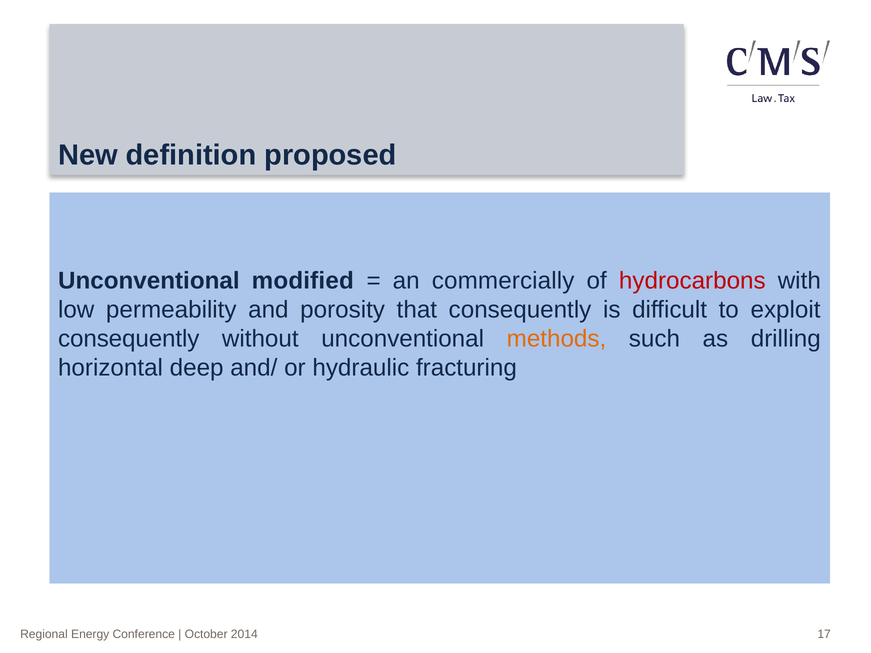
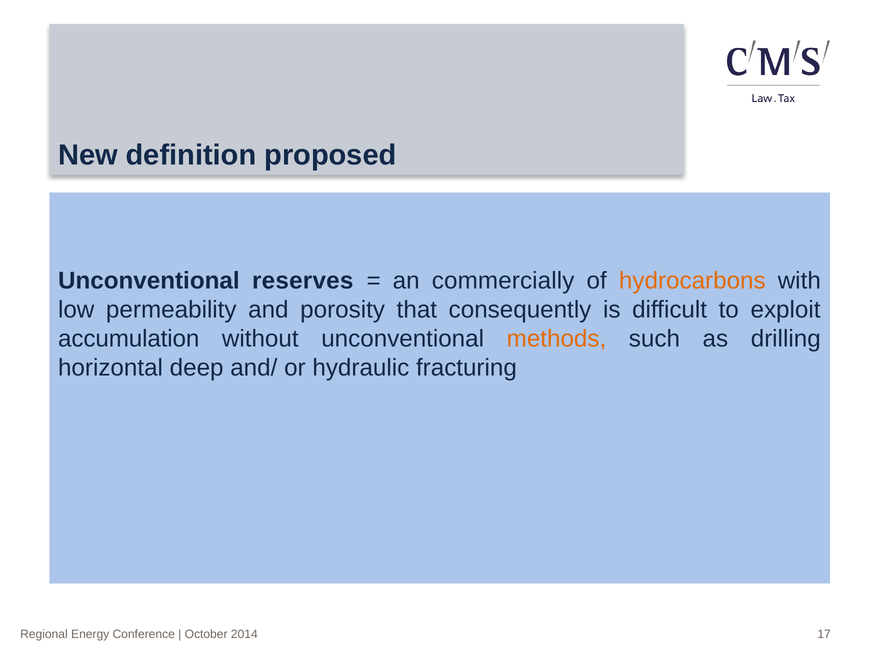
modified: modified -> reserves (303, 281)
hydrocarbons colour: red -> orange (692, 281)
consequently: consequently -> accumulation (129, 339)
